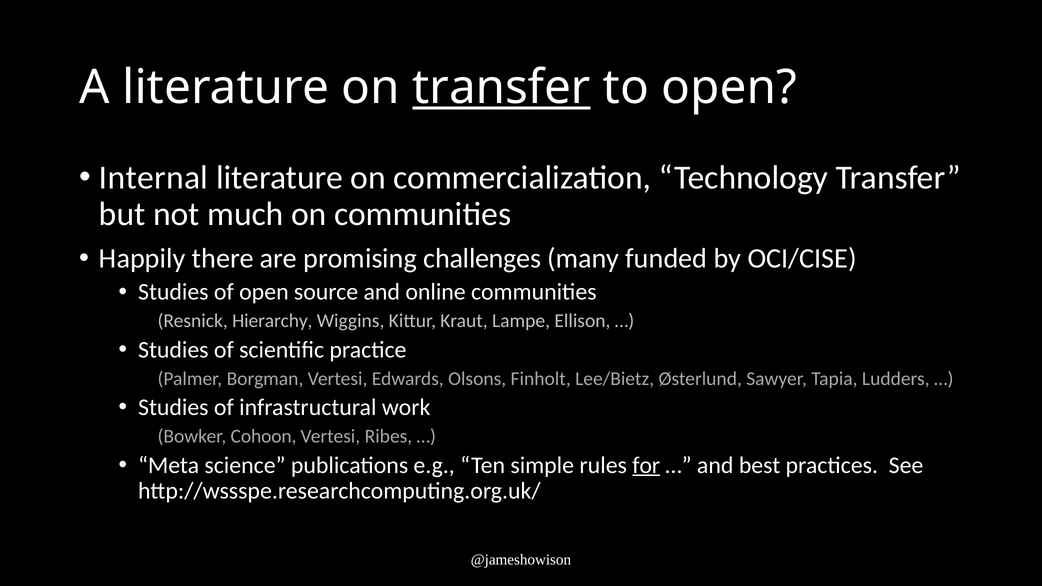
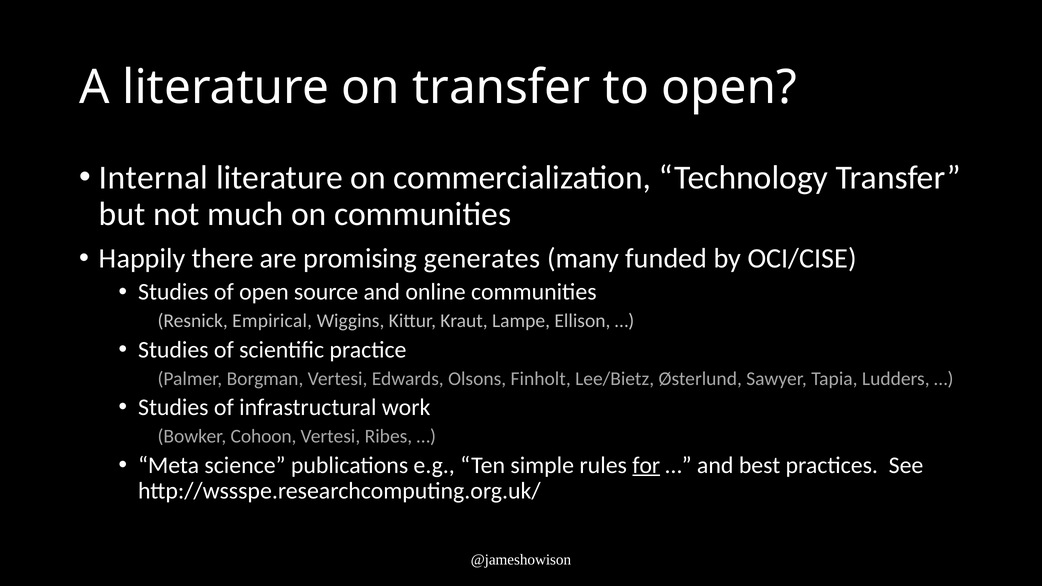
transfer underline: present -> none (501, 88)
challenges: challenges -> generates (482, 259)
Hierarchy: Hierarchy -> Empirical (272, 321)
